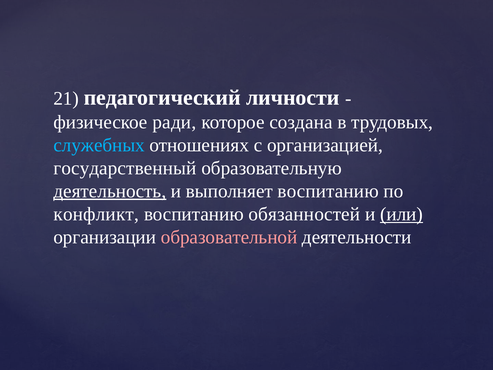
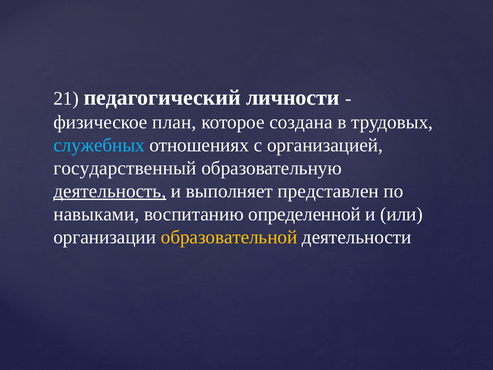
ради: ради -> план (174, 122)
выполняет воспитанию: воспитанию -> представлен (328, 191)
конфликт: конфликт -> навыками (96, 214)
обязанностей: обязанностей -> определенной (305, 214)
или underline: present -> none (402, 214)
образовательной colour: pink -> yellow (229, 237)
